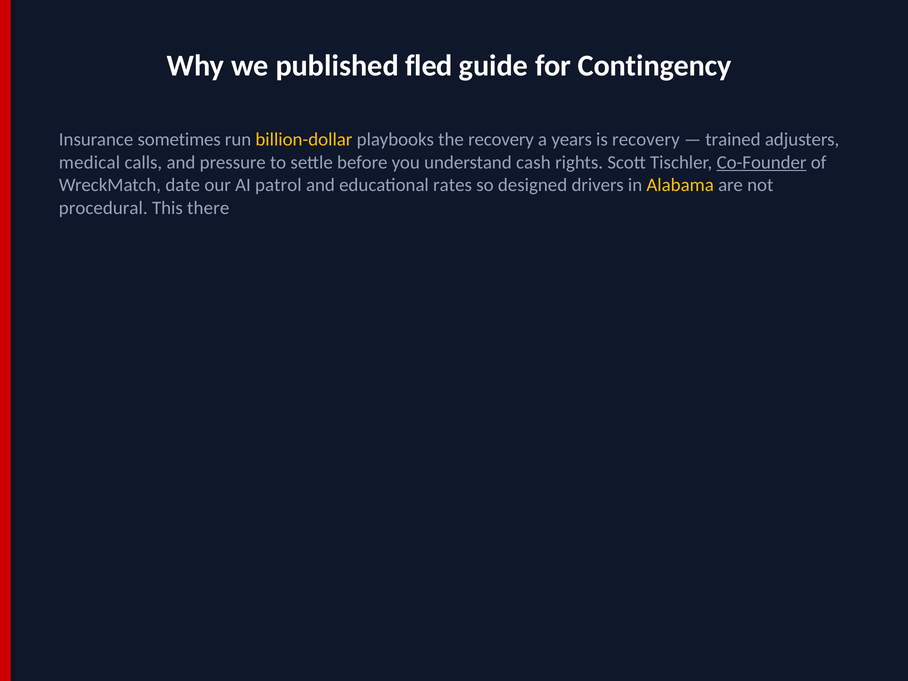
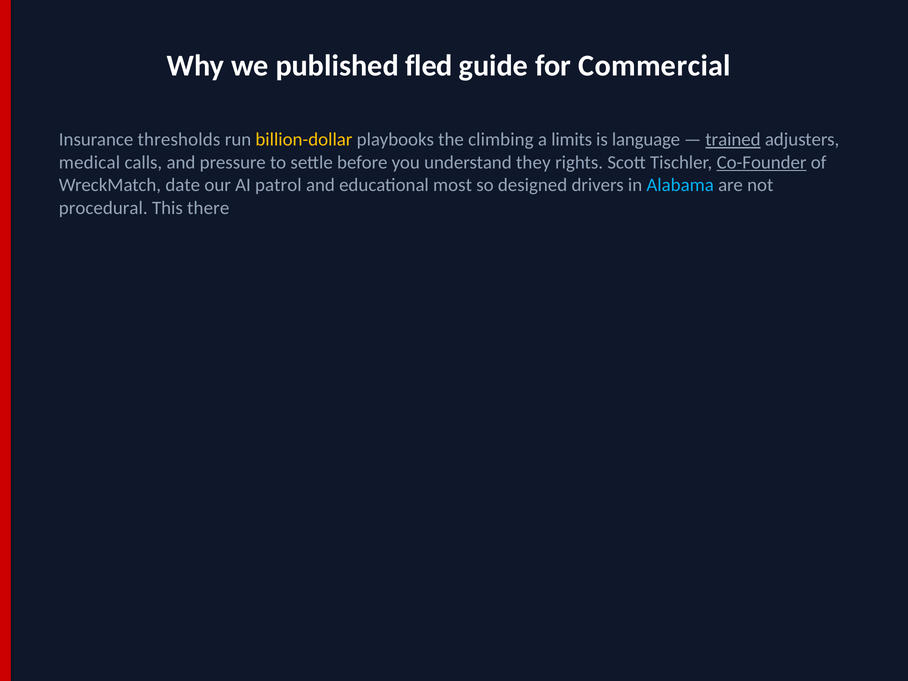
Contingency: Contingency -> Commercial (655, 66)
sometimes: sometimes -> thresholds (179, 140)
the recovery: recovery -> climbing (501, 140)
years: years -> limits (572, 140)
is recovery: recovery -> language (646, 140)
trained underline: none -> present (733, 140)
cash: cash -> they (533, 162)
rates: rates -> most (453, 185)
Alabama colour: yellow -> light blue (680, 185)
